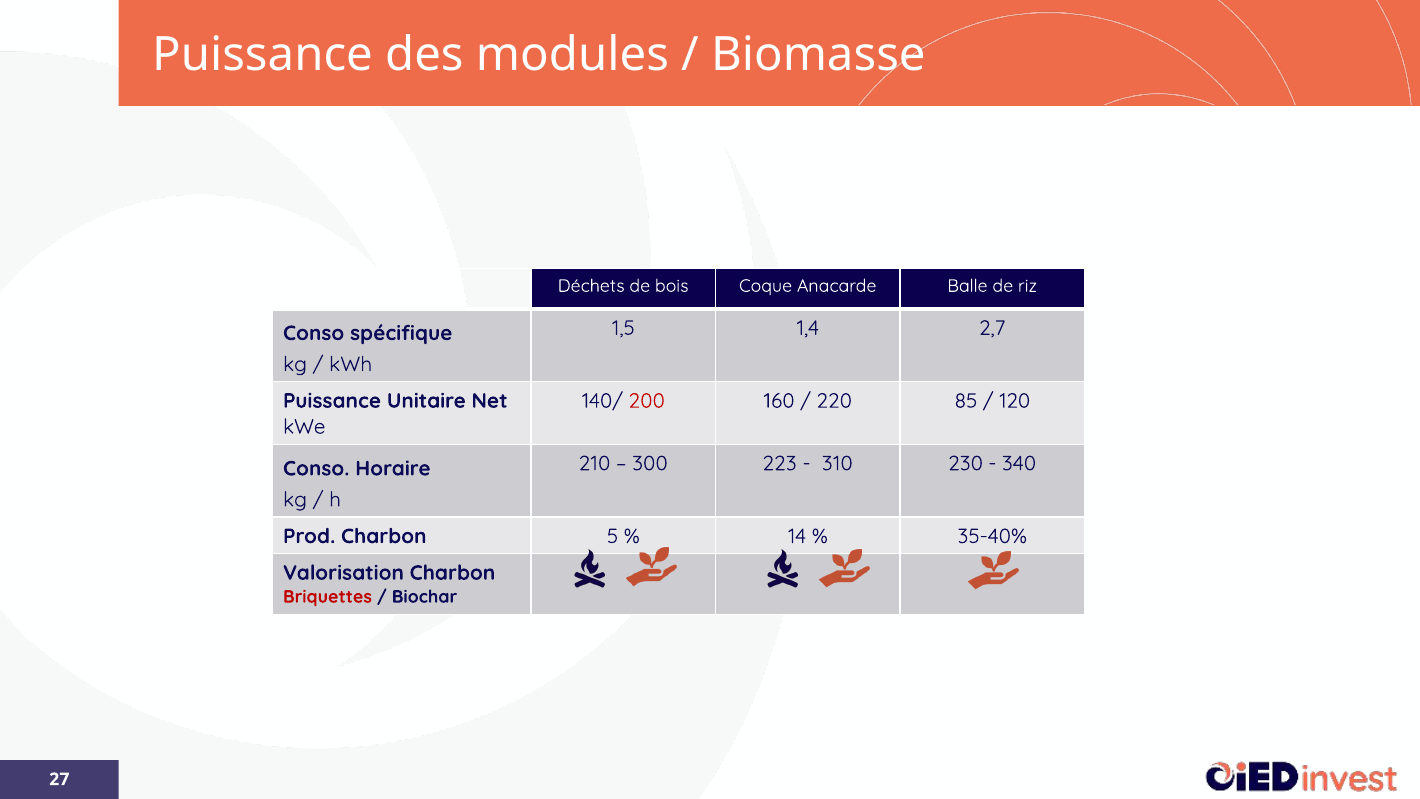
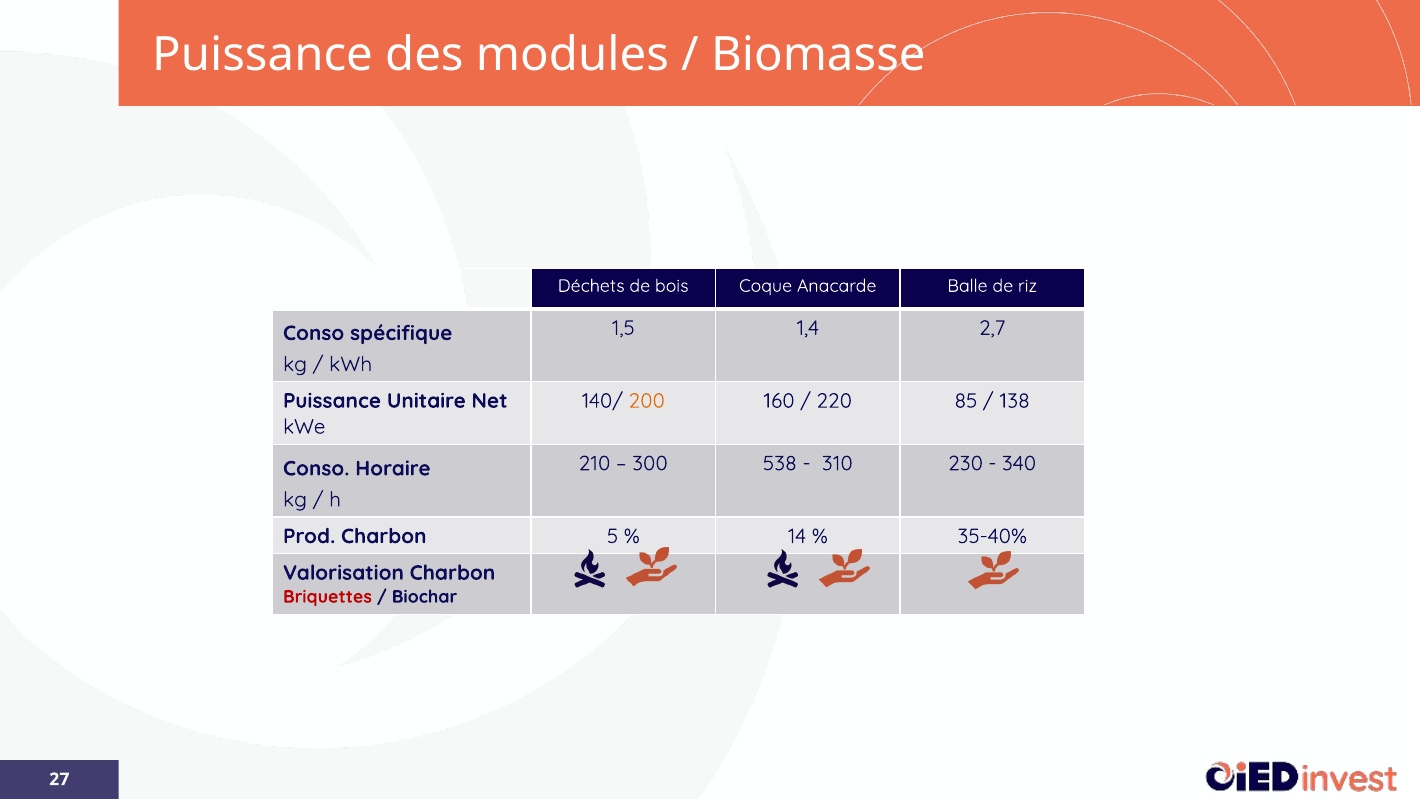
200 colour: red -> orange (647, 401)
120: 120 -> 138 (1014, 401)
223: 223 -> 538 (780, 463)
